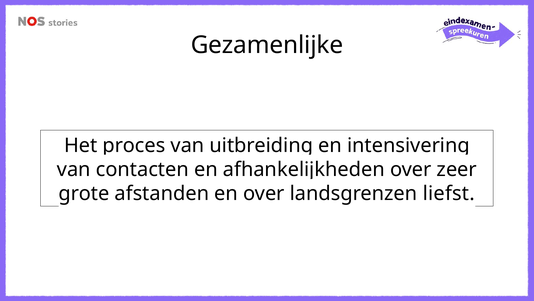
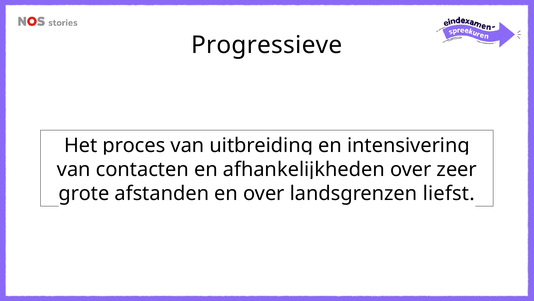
Gezamenlijke: Gezamenlijke -> Progressieve (267, 45)
